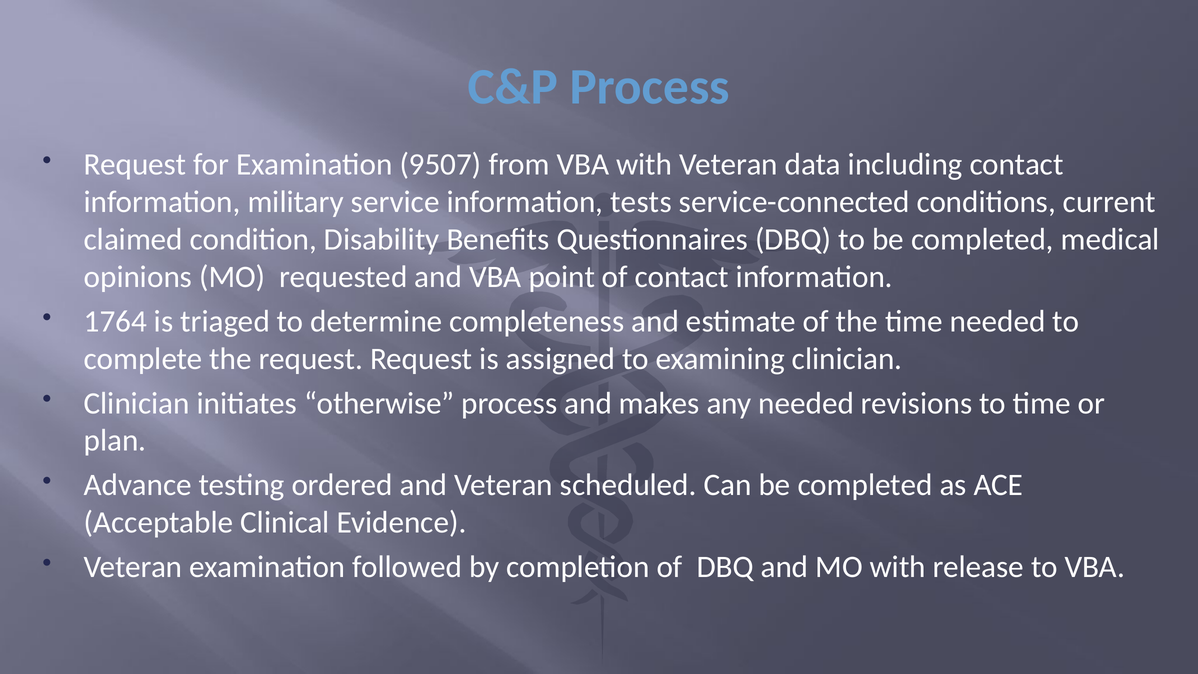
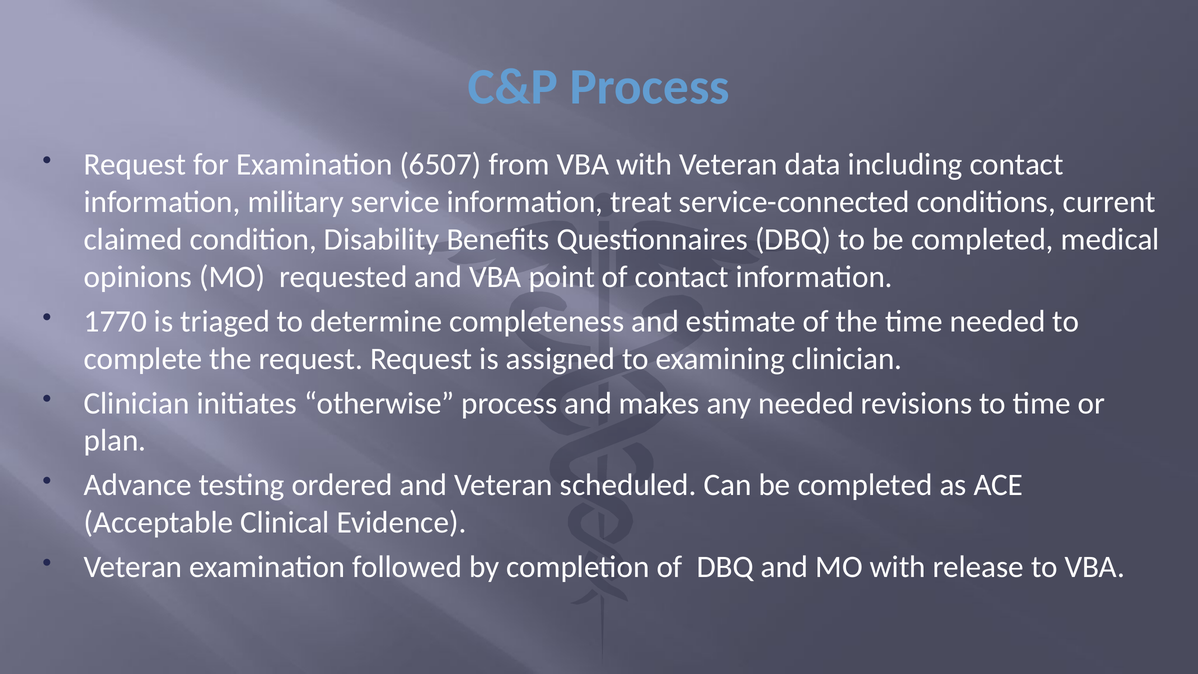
9507: 9507 -> 6507 (440, 165)
tests: tests -> treat (641, 202)
1764: 1764 -> 1770 (115, 321)
